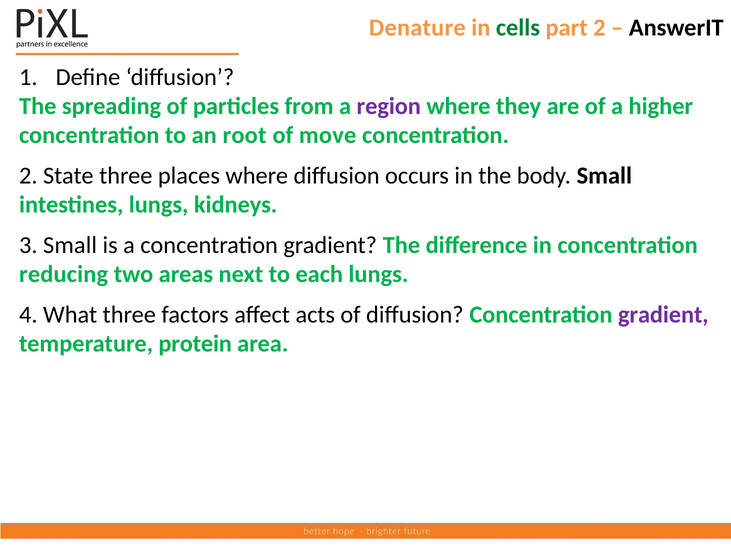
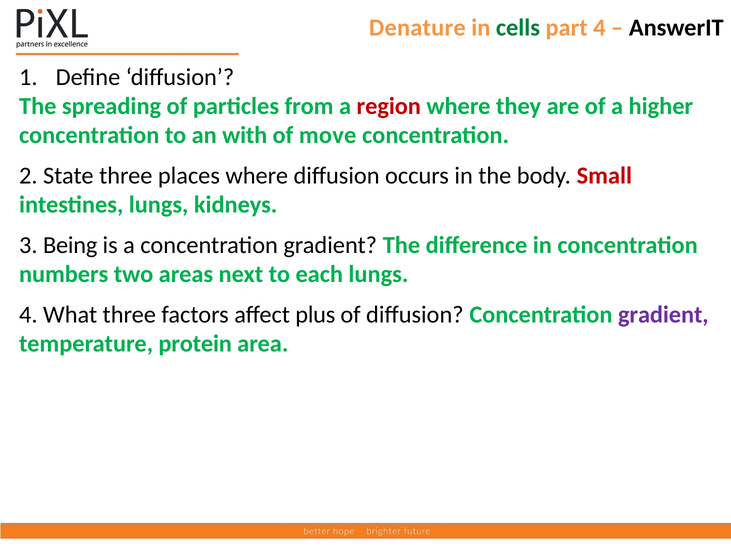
part 2: 2 -> 4 (599, 28)
region colour: purple -> red (389, 106)
root: root -> with (245, 135)
Small colour: black -> red (604, 176)
3 Small: Small -> Being (70, 245)
reducing: reducing -> numbers (64, 274)
acts: acts -> plus (315, 315)
